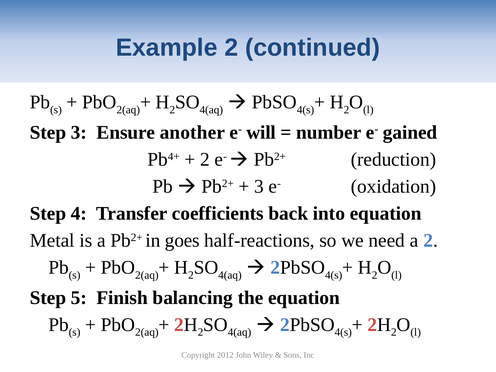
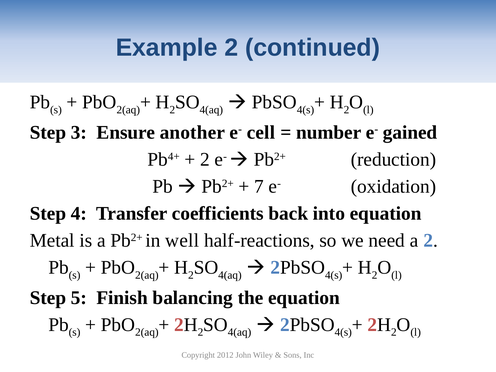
will: will -> cell (261, 132)
3: 3 -> 7 (259, 186)
goes: goes -> well (182, 241)
